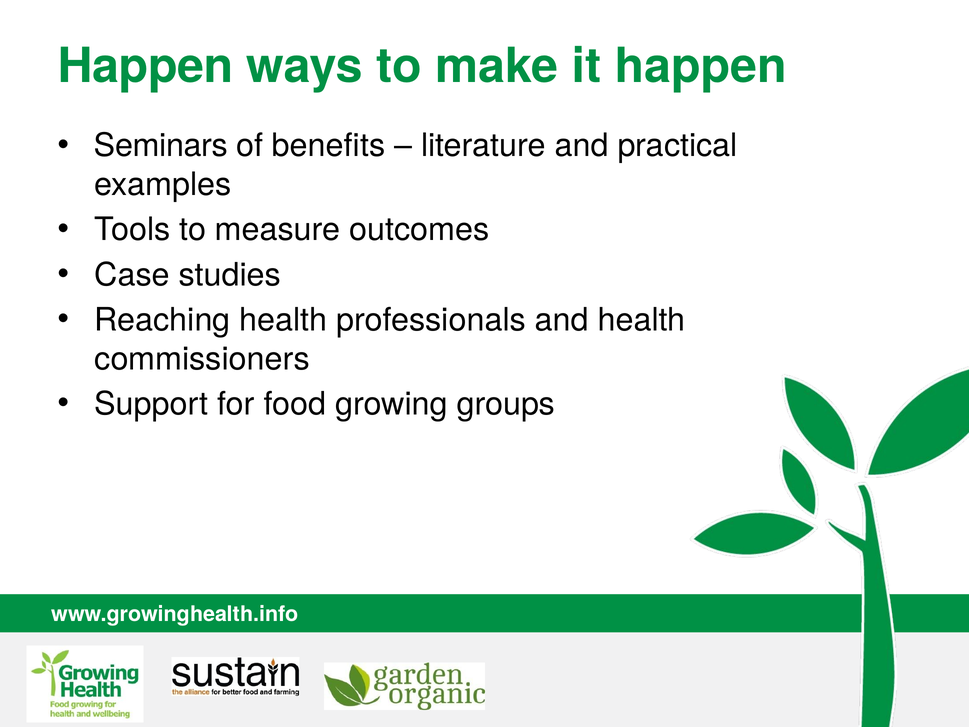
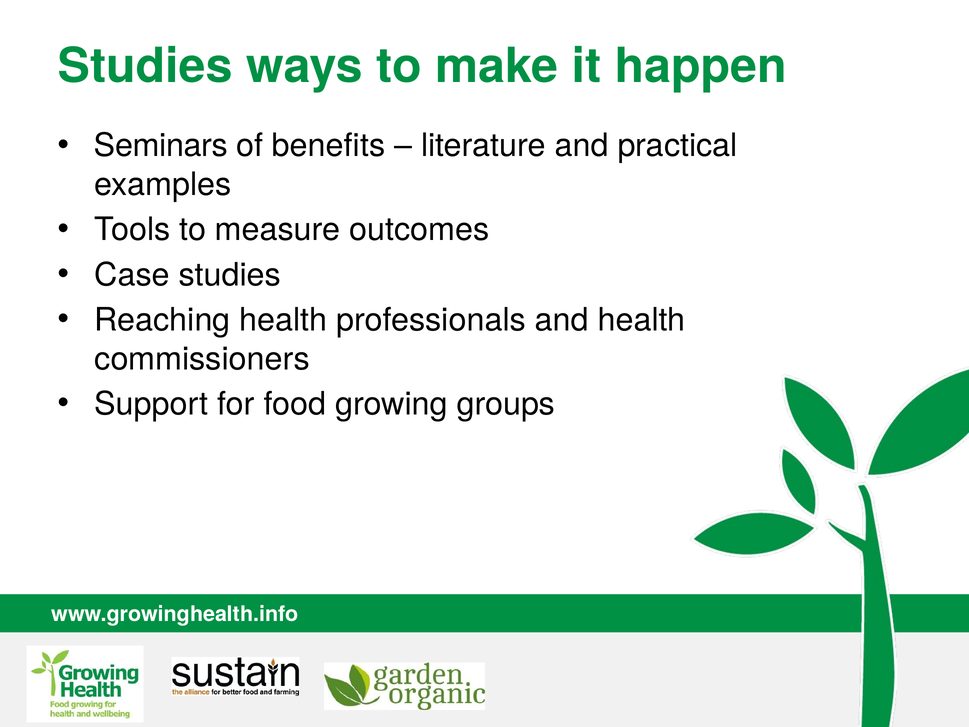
Happen: Happen -> Studies (145, 66)
